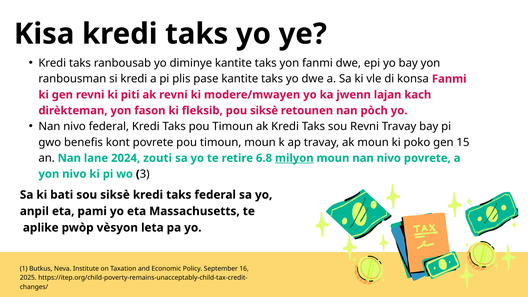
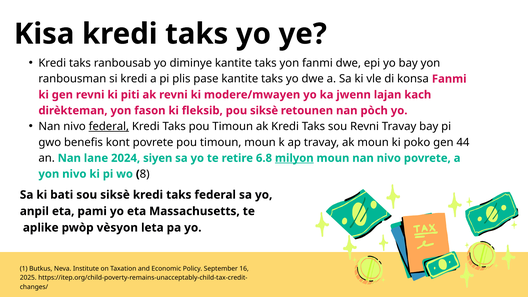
federal underline: none -> present (109, 126)
15: 15 -> 44 (463, 142)
zouti: zouti -> siyen (158, 158)
3: 3 -> 8 (145, 174)
